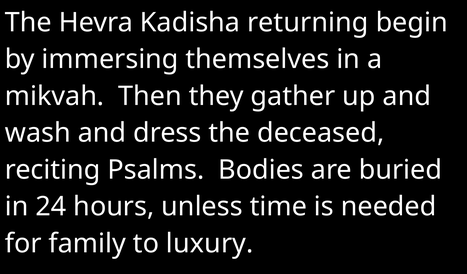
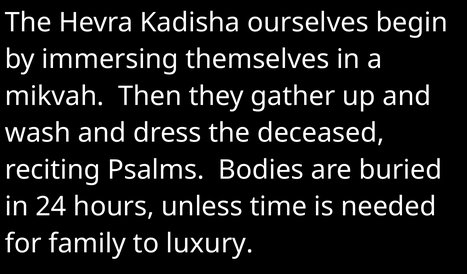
returning: returning -> ourselves (308, 22)
